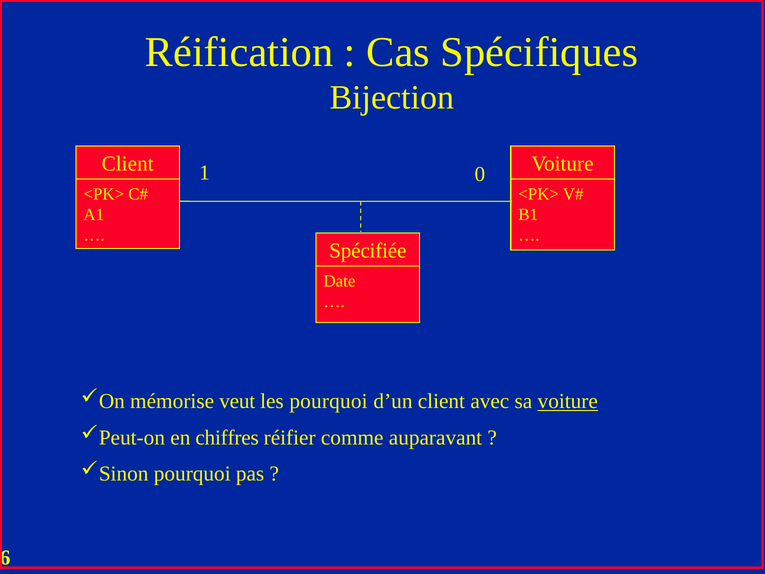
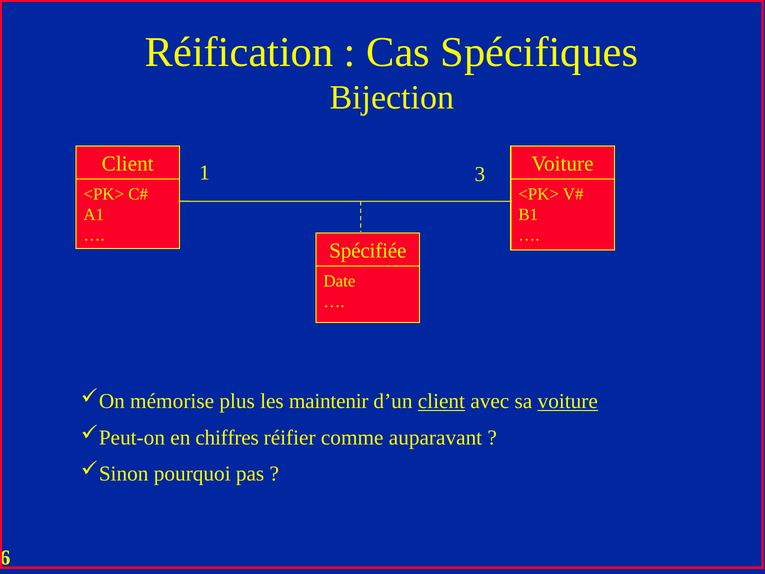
0: 0 -> 3 (480, 174)
veut: veut -> plus (237, 401)
les pourquoi: pourquoi -> maintenir (329, 401)
client underline: none -> present (441, 401)
